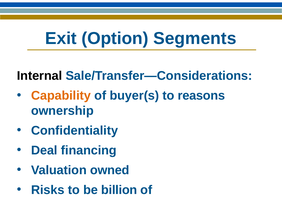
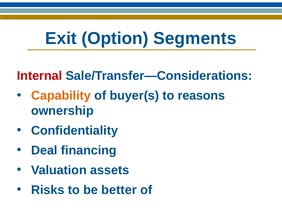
Internal colour: black -> red (40, 76)
owned: owned -> assets (110, 170)
billion: billion -> better (119, 189)
